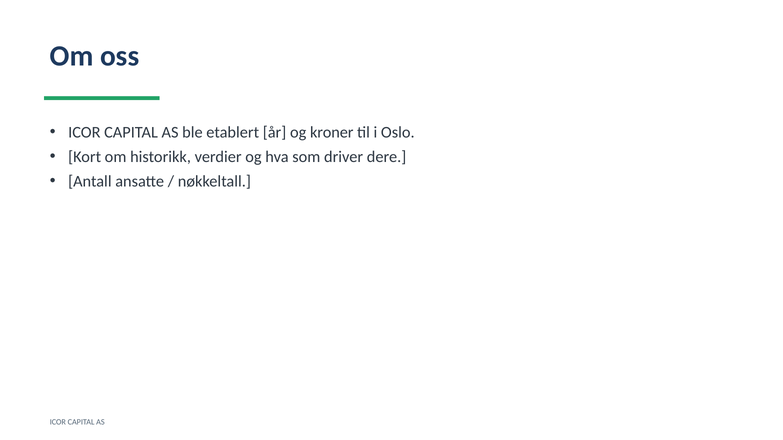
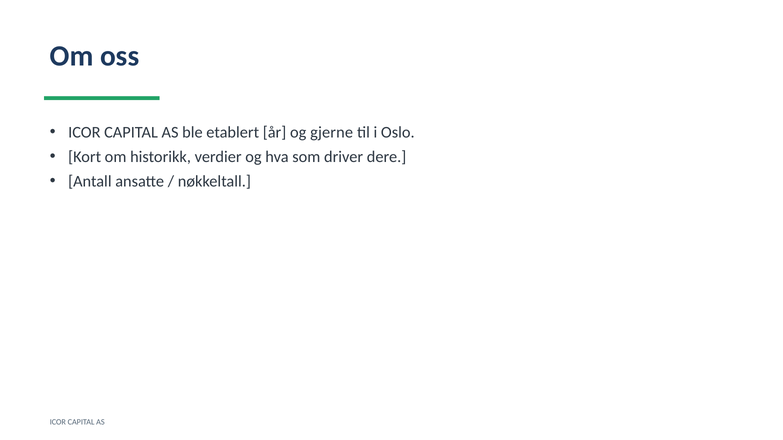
kroner: kroner -> gjerne (332, 133)
